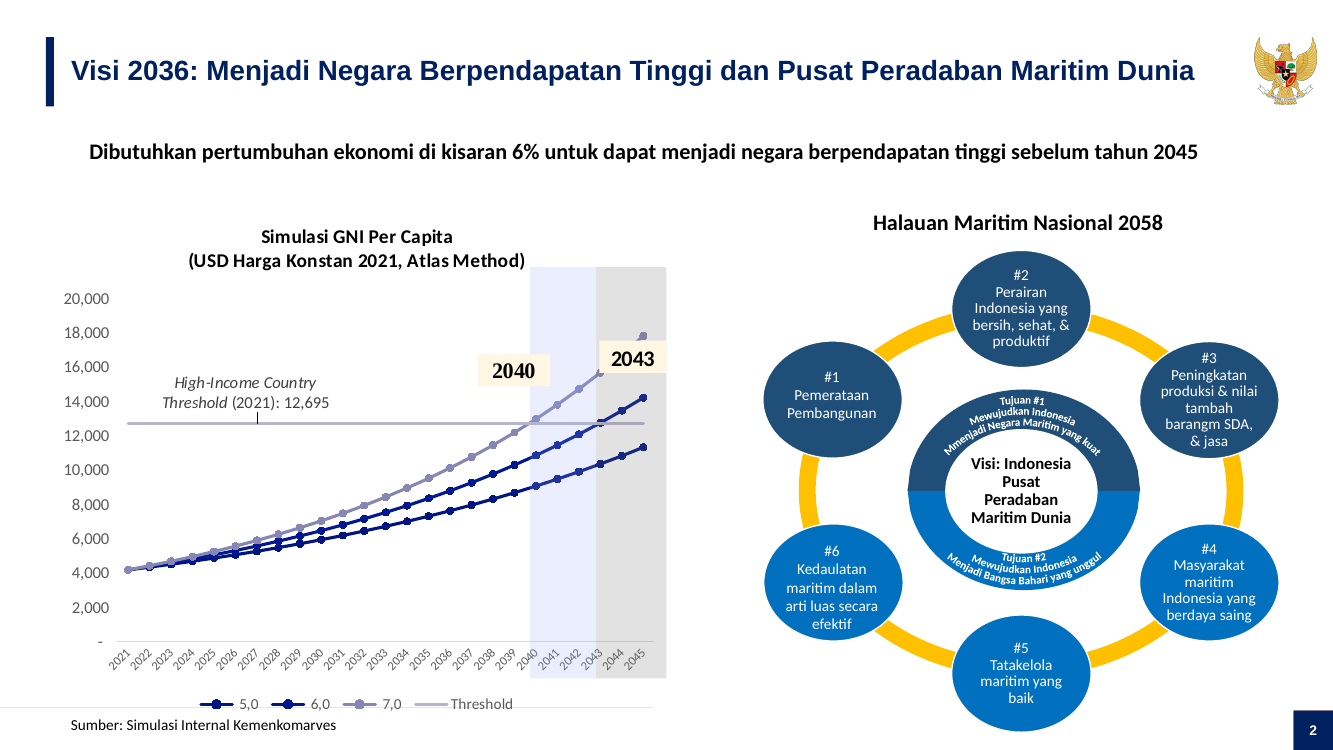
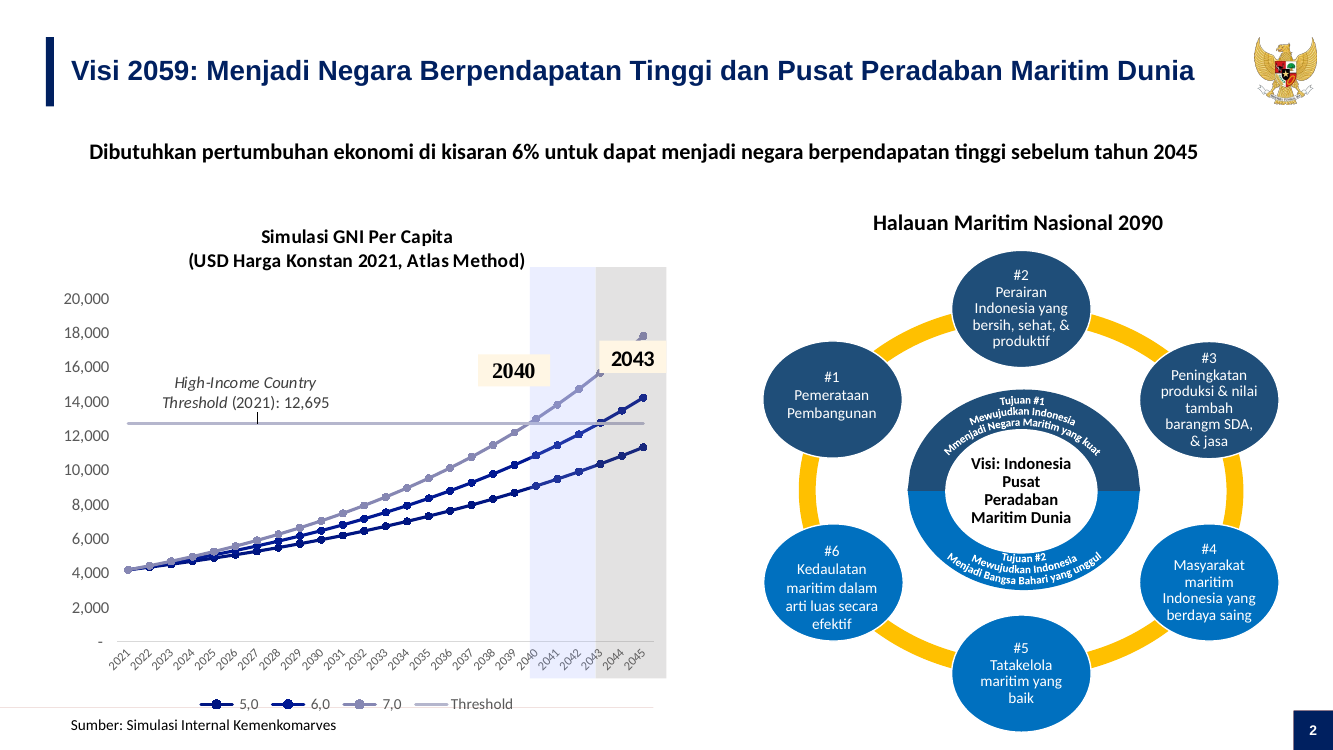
2036: 2036 -> 2059 (163, 72)
2058: 2058 -> 2090 (1141, 223)
